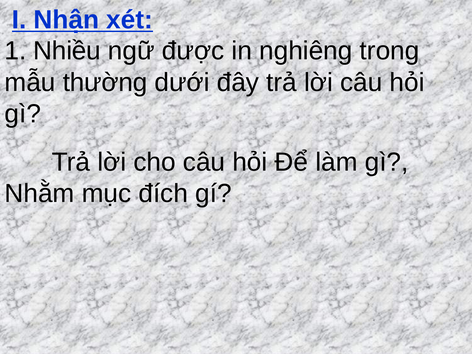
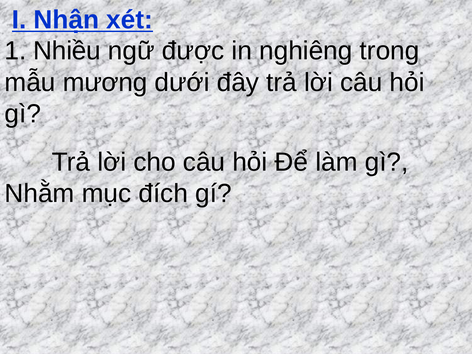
thường: thường -> mương (105, 82)
